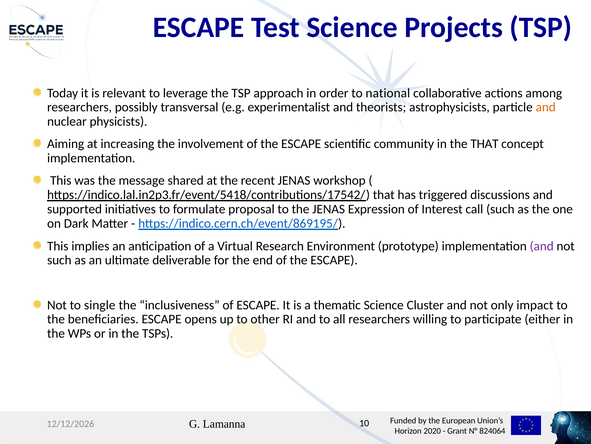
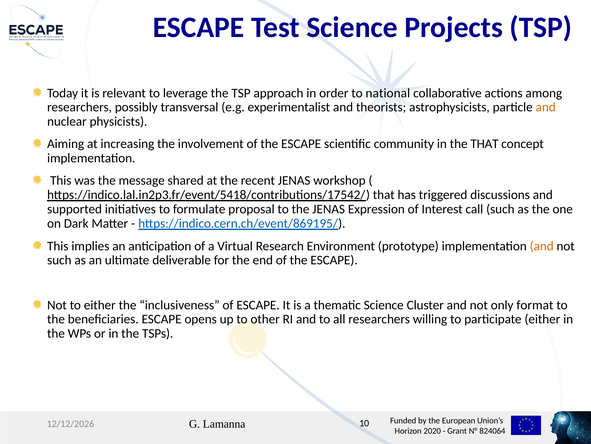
and colour: purple -> orange (542, 246)
to single: single -> either (100, 305)
impact: impact -> format (535, 305)
